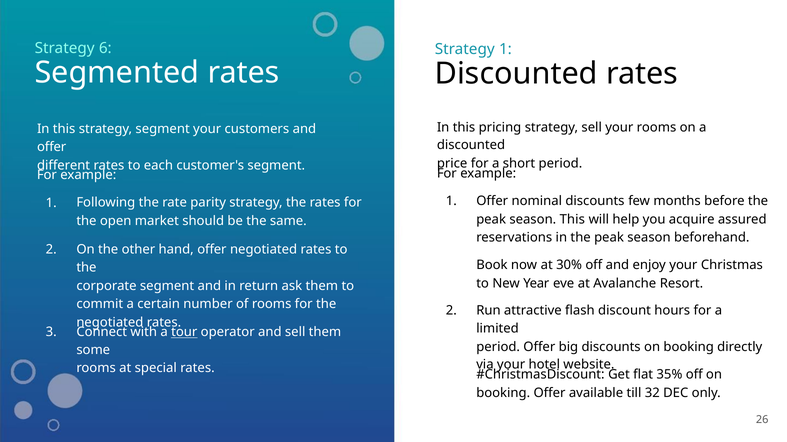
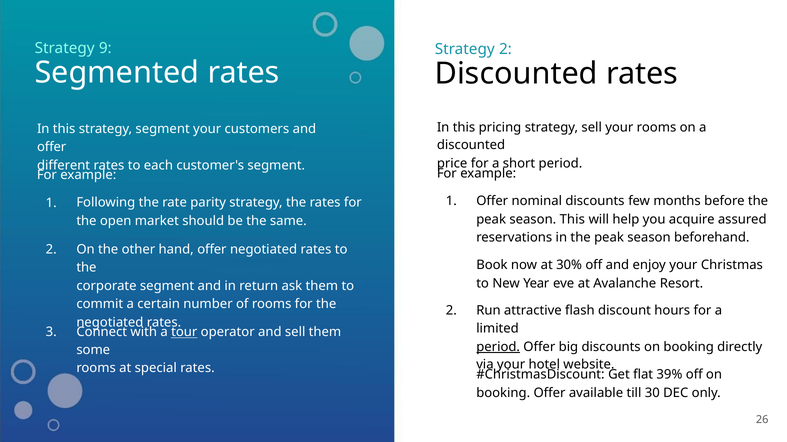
6: 6 -> 9 (105, 48)
Strategy 1: 1 -> 2 (505, 49)
period underline: none -> present (498, 347)
35%: 35% -> 39% (669, 375)
32: 32 -> 30 (652, 393)
